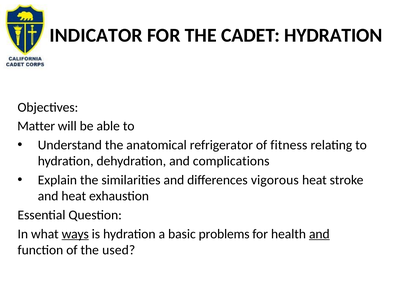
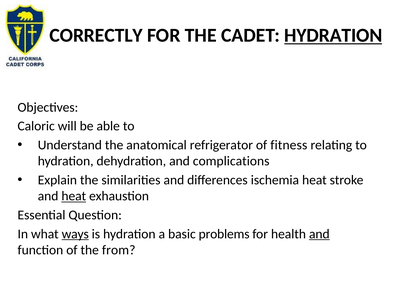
INDICATOR: INDICATOR -> CORRECTLY (96, 35)
HYDRATION underline: none -> present (333, 35)
Matter: Matter -> Caloric (36, 127)
vigorous: vigorous -> ischemia (275, 181)
heat underline: none -> present (74, 197)
used: used -> from (119, 251)
